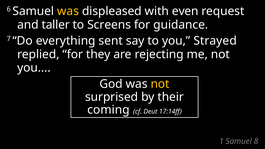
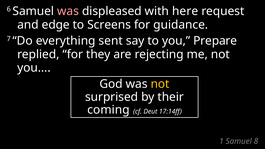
was colour: yellow -> pink (68, 11)
even: even -> here (185, 11)
taller: taller -> edge (56, 25)
Strayed: Strayed -> Prepare (215, 41)
